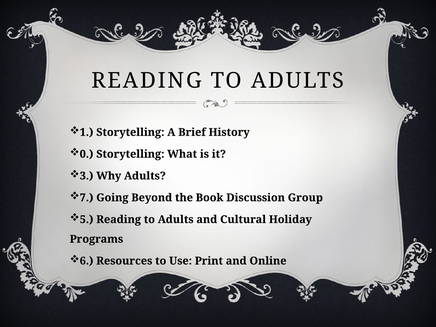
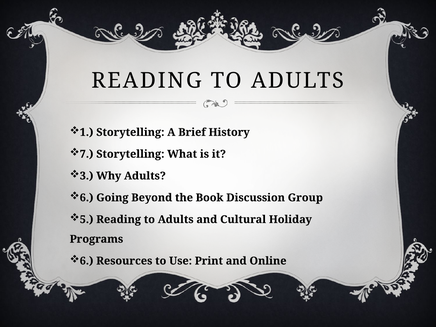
0: 0 -> 7 (87, 154)
7: 7 -> 6 (87, 198)
